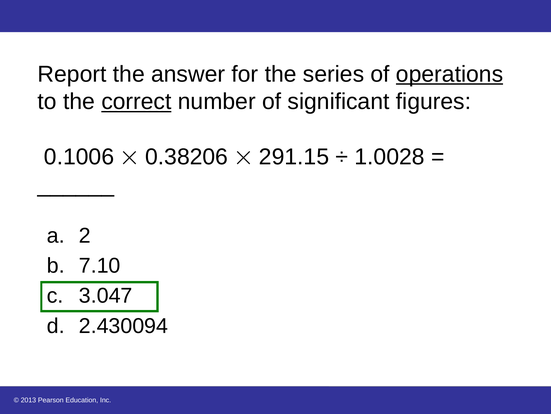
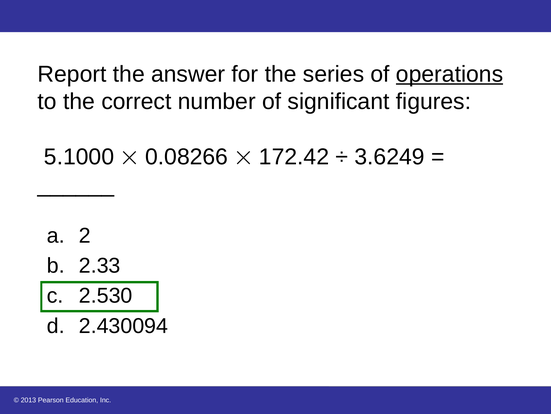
correct underline: present -> none (136, 101)
0.1006: 0.1006 -> 5.1000 (79, 157)
0.38206: 0.38206 -> 0.08266 (187, 157)
291.15: 291.15 -> 172.42 (294, 157)
1.0028: 1.0028 -> 3.6249 (390, 157)
7.10: 7.10 -> 2.33 (100, 265)
3.047: 3.047 -> 2.530 (106, 295)
